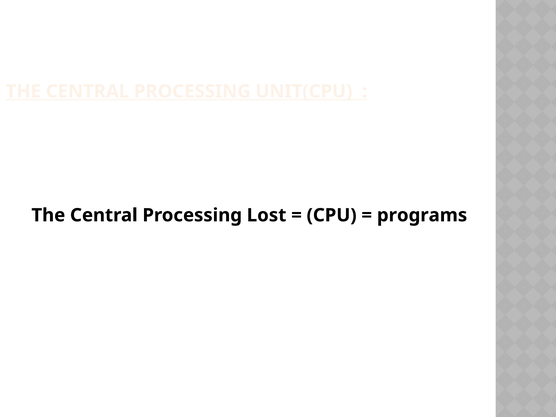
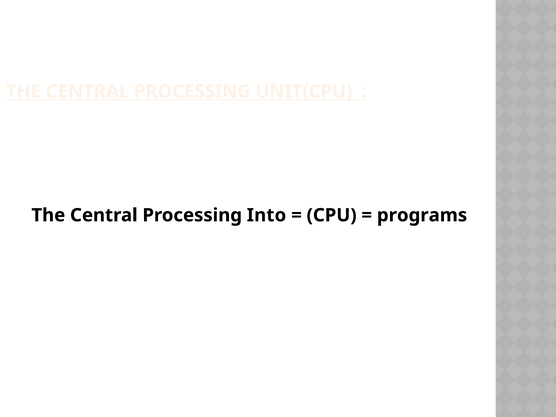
Lost: Lost -> Into (266, 215)
